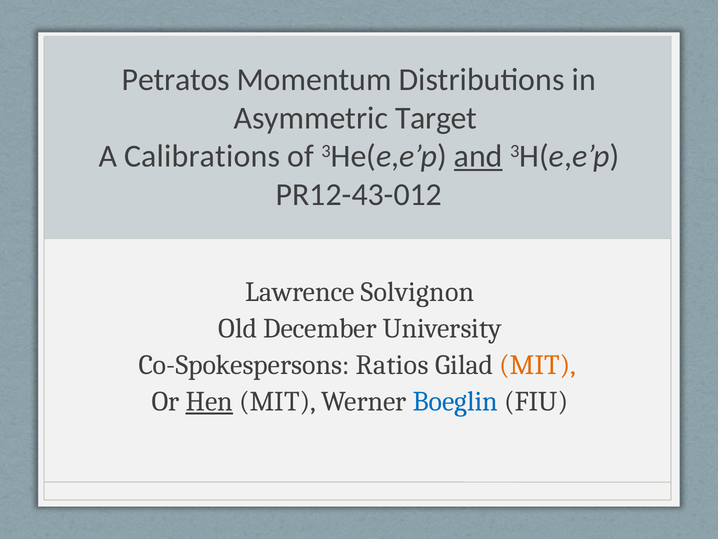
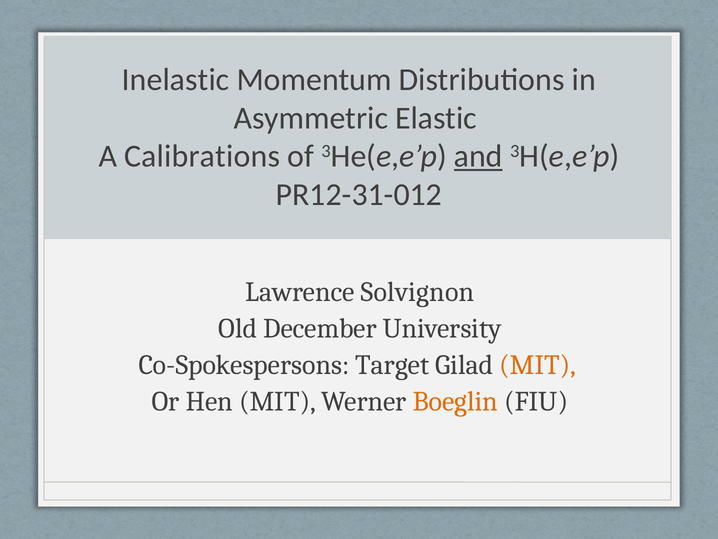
Petratos: Petratos -> Inelastic (176, 80)
Target: Target -> Elastic (436, 118)
PR12-43-012: PR12-43-012 -> PR12-31-012 (359, 195)
Ratios: Ratios -> Target (392, 365)
Hen underline: present -> none (209, 401)
Boeglin colour: blue -> orange (455, 401)
